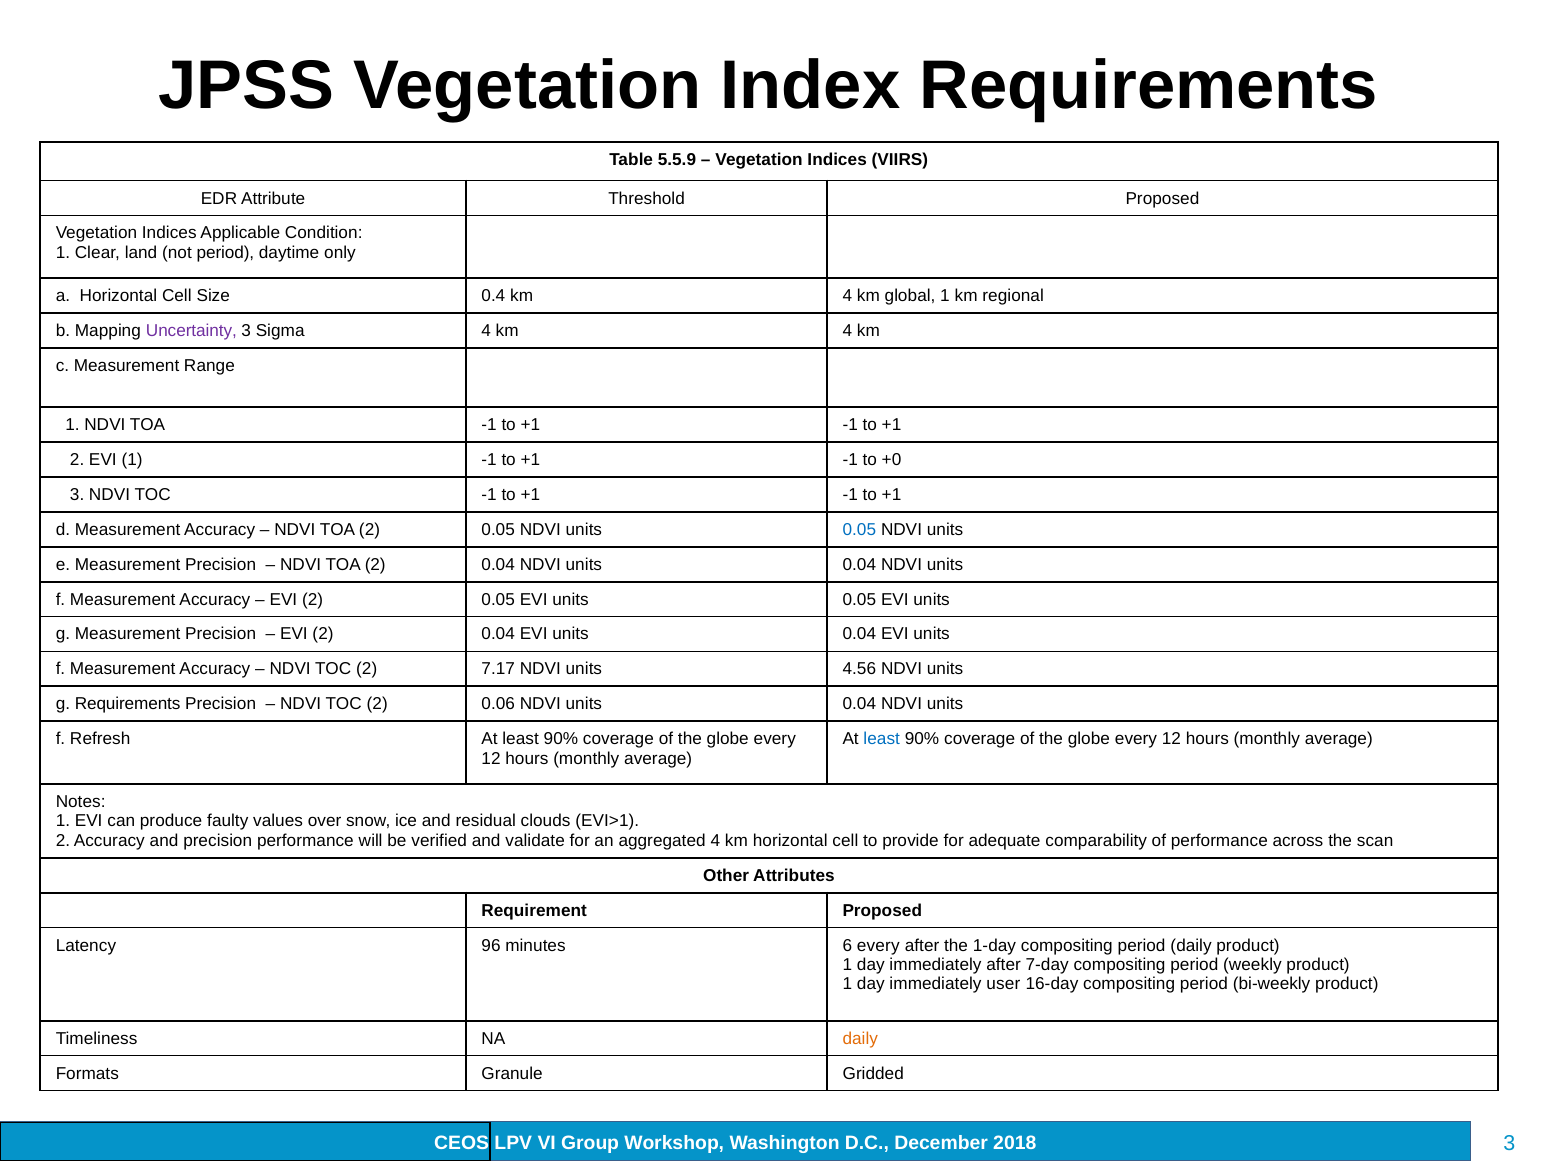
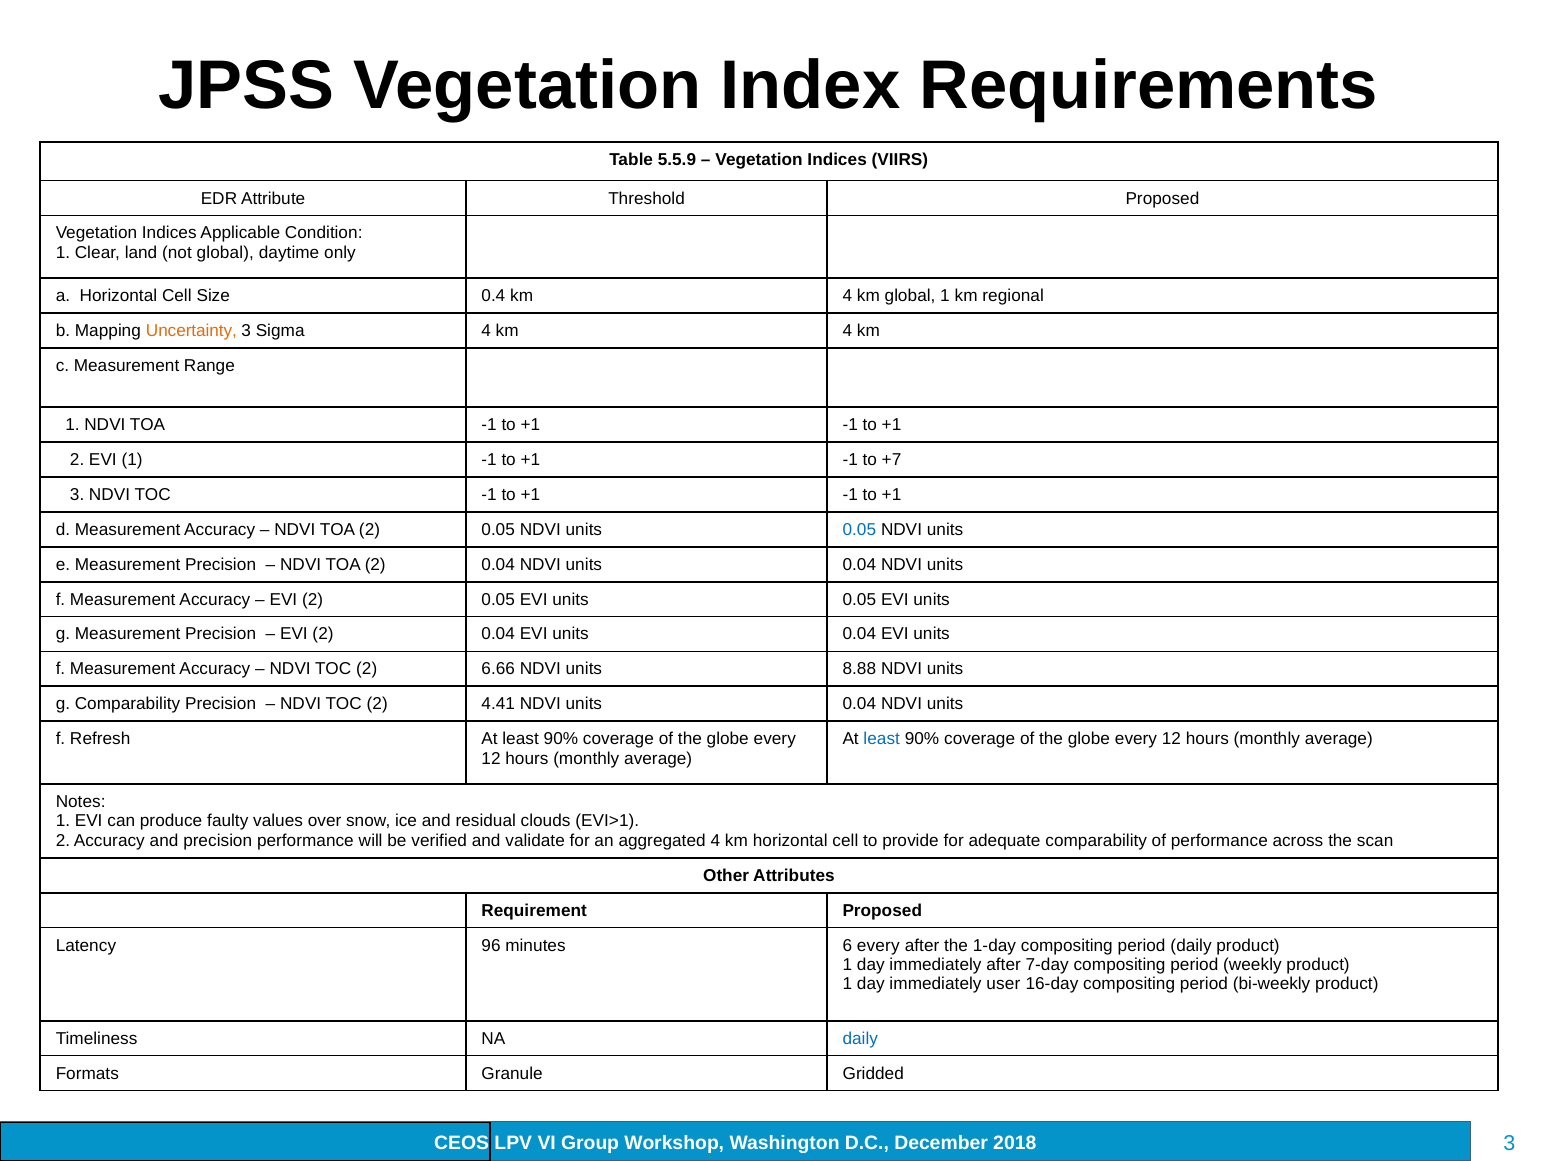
not period: period -> global (225, 253)
Uncertainty colour: purple -> orange (191, 331)
+0: +0 -> +7 (892, 460)
7.17: 7.17 -> 6.66 (498, 669)
4.56: 4.56 -> 8.88 (859, 669)
g Requirements: Requirements -> Comparability (128, 704)
0.06: 0.06 -> 4.41 (498, 704)
daily colour: orange -> blue (860, 1038)
